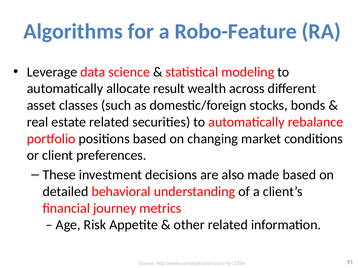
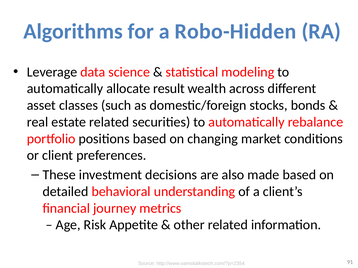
Robo-Feature: Robo-Feature -> Robo-Hidden (236, 31)
